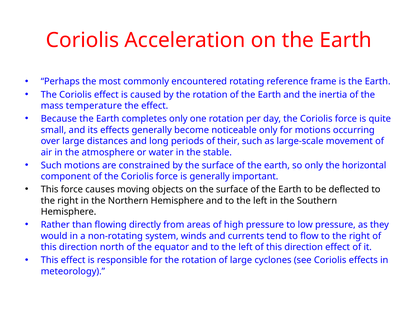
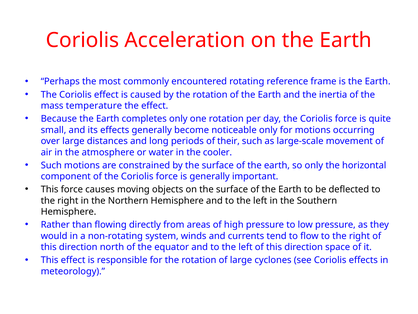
stable: stable -> cooler (218, 152)
direction effect: effect -> space (338, 247)
